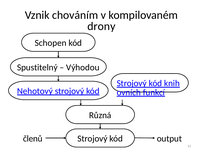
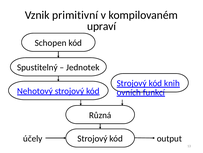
chováním: chováním -> primitivní (75, 15)
drony: drony -> upraví (102, 26)
Výhodou: Výhodou -> Jednotek (83, 67)
členů: členů -> účely (33, 138)
